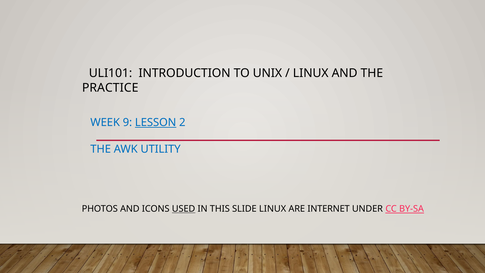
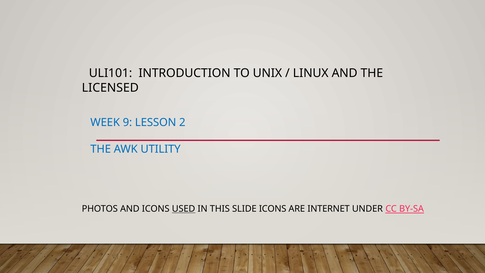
PRACTICE: PRACTICE -> LICENSED (110, 88)
LESSON underline: present -> none (156, 122)
SLIDE LINUX: LINUX -> ICONS (273, 209)
